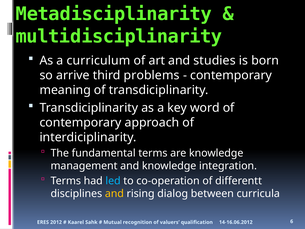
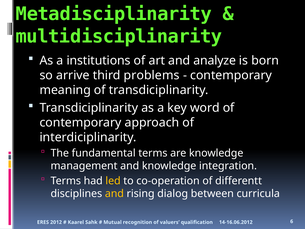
curriculum: curriculum -> institutions (99, 61)
studies: studies -> analyze (215, 61)
led colour: light blue -> yellow (113, 181)
